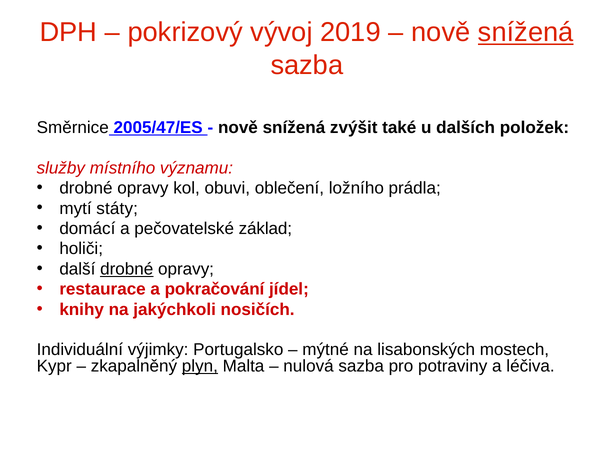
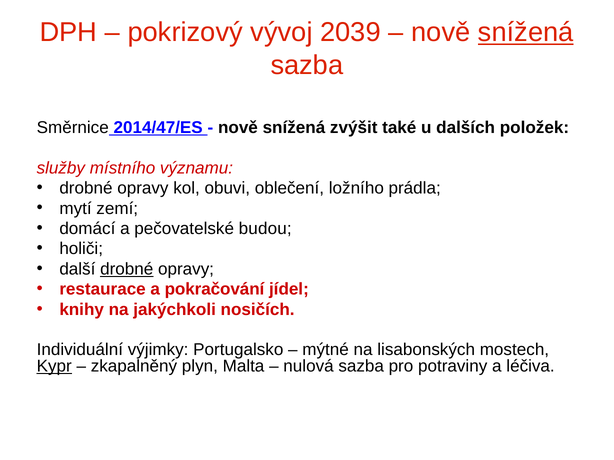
2019: 2019 -> 2039 (350, 33)
2005/47/ES: 2005/47/ES -> 2014/47/ES (158, 128)
státy: státy -> zemí (117, 209)
základ: základ -> budou (265, 229)
Kypr underline: none -> present (54, 367)
plyn underline: present -> none (200, 367)
